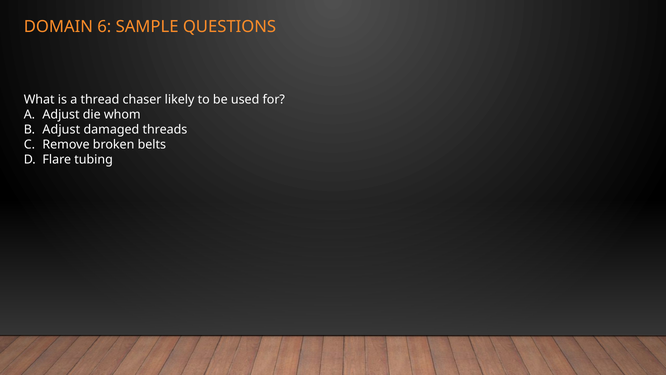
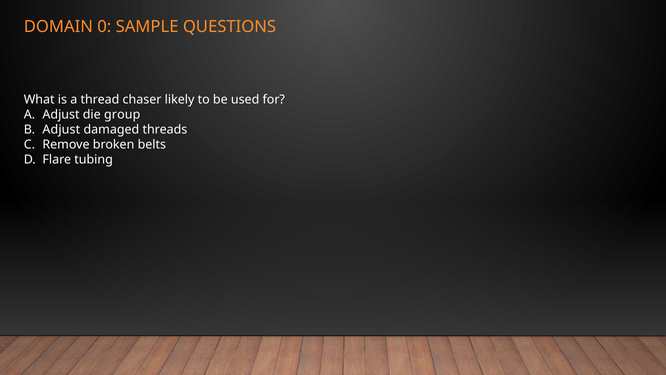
6: 6 -> 0 (104, 27)
whom: whom -> group (122, 115)
